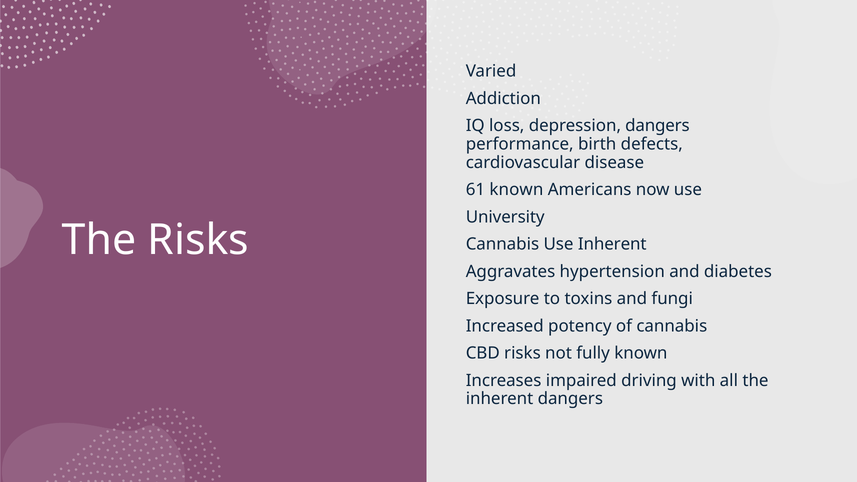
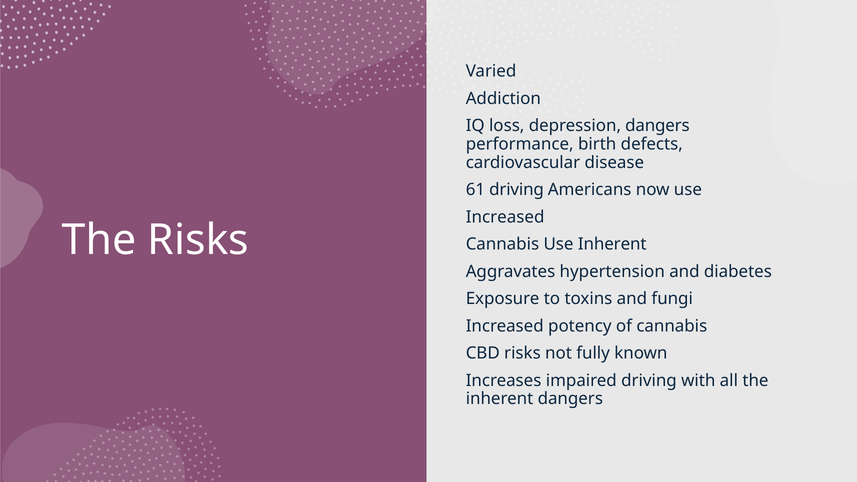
61 known: known -> driving (517, 190)
University: University -> Increased (505, 217)
